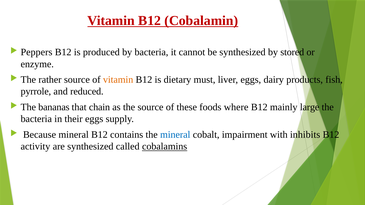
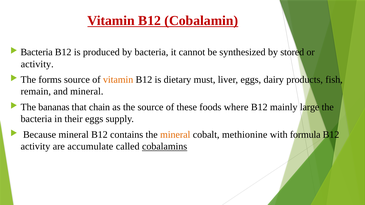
Peppers: Peppers -> Bacteria (37, 52)
enzyme: enzyme -> activity (37, 64)
rather: rather -> forms (50, 80)
pyrrole: pyrrole -> remain (36, 92)
and reduced: reduced -> mineral (87, 92)
mineral colour: blue -> orange (175, 135)
impairment: impairment -> methionine (245, 135)
inhibits: inhibits -> formula (305, 135)
are synthesized: synthesized -> accumulate (90, 147)
